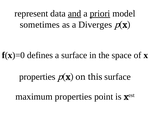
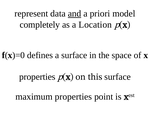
priori underline: present -> none (100, 14)
sometimes: sometimes -> completely (40, 25)
Diverges: Diverges -> Location (95, 25)
